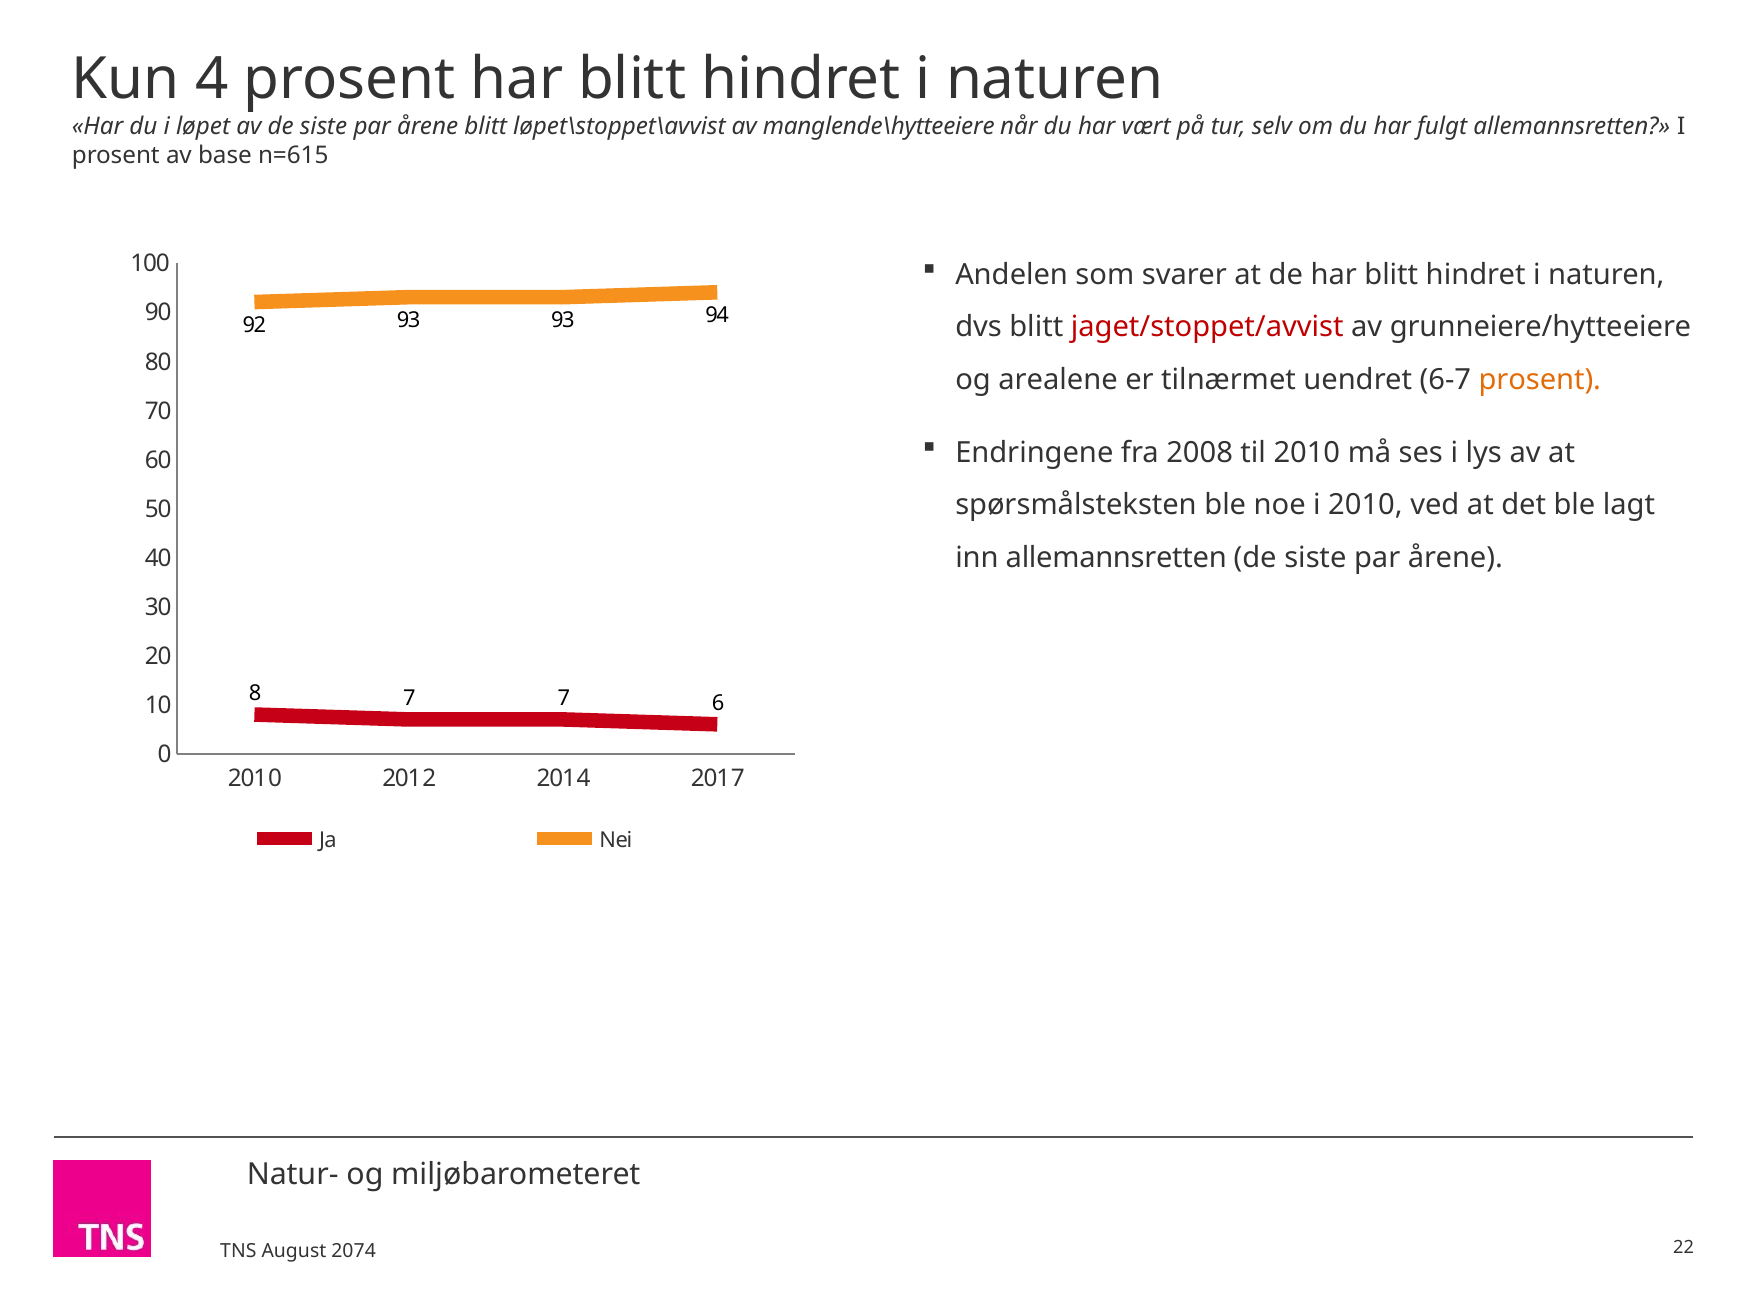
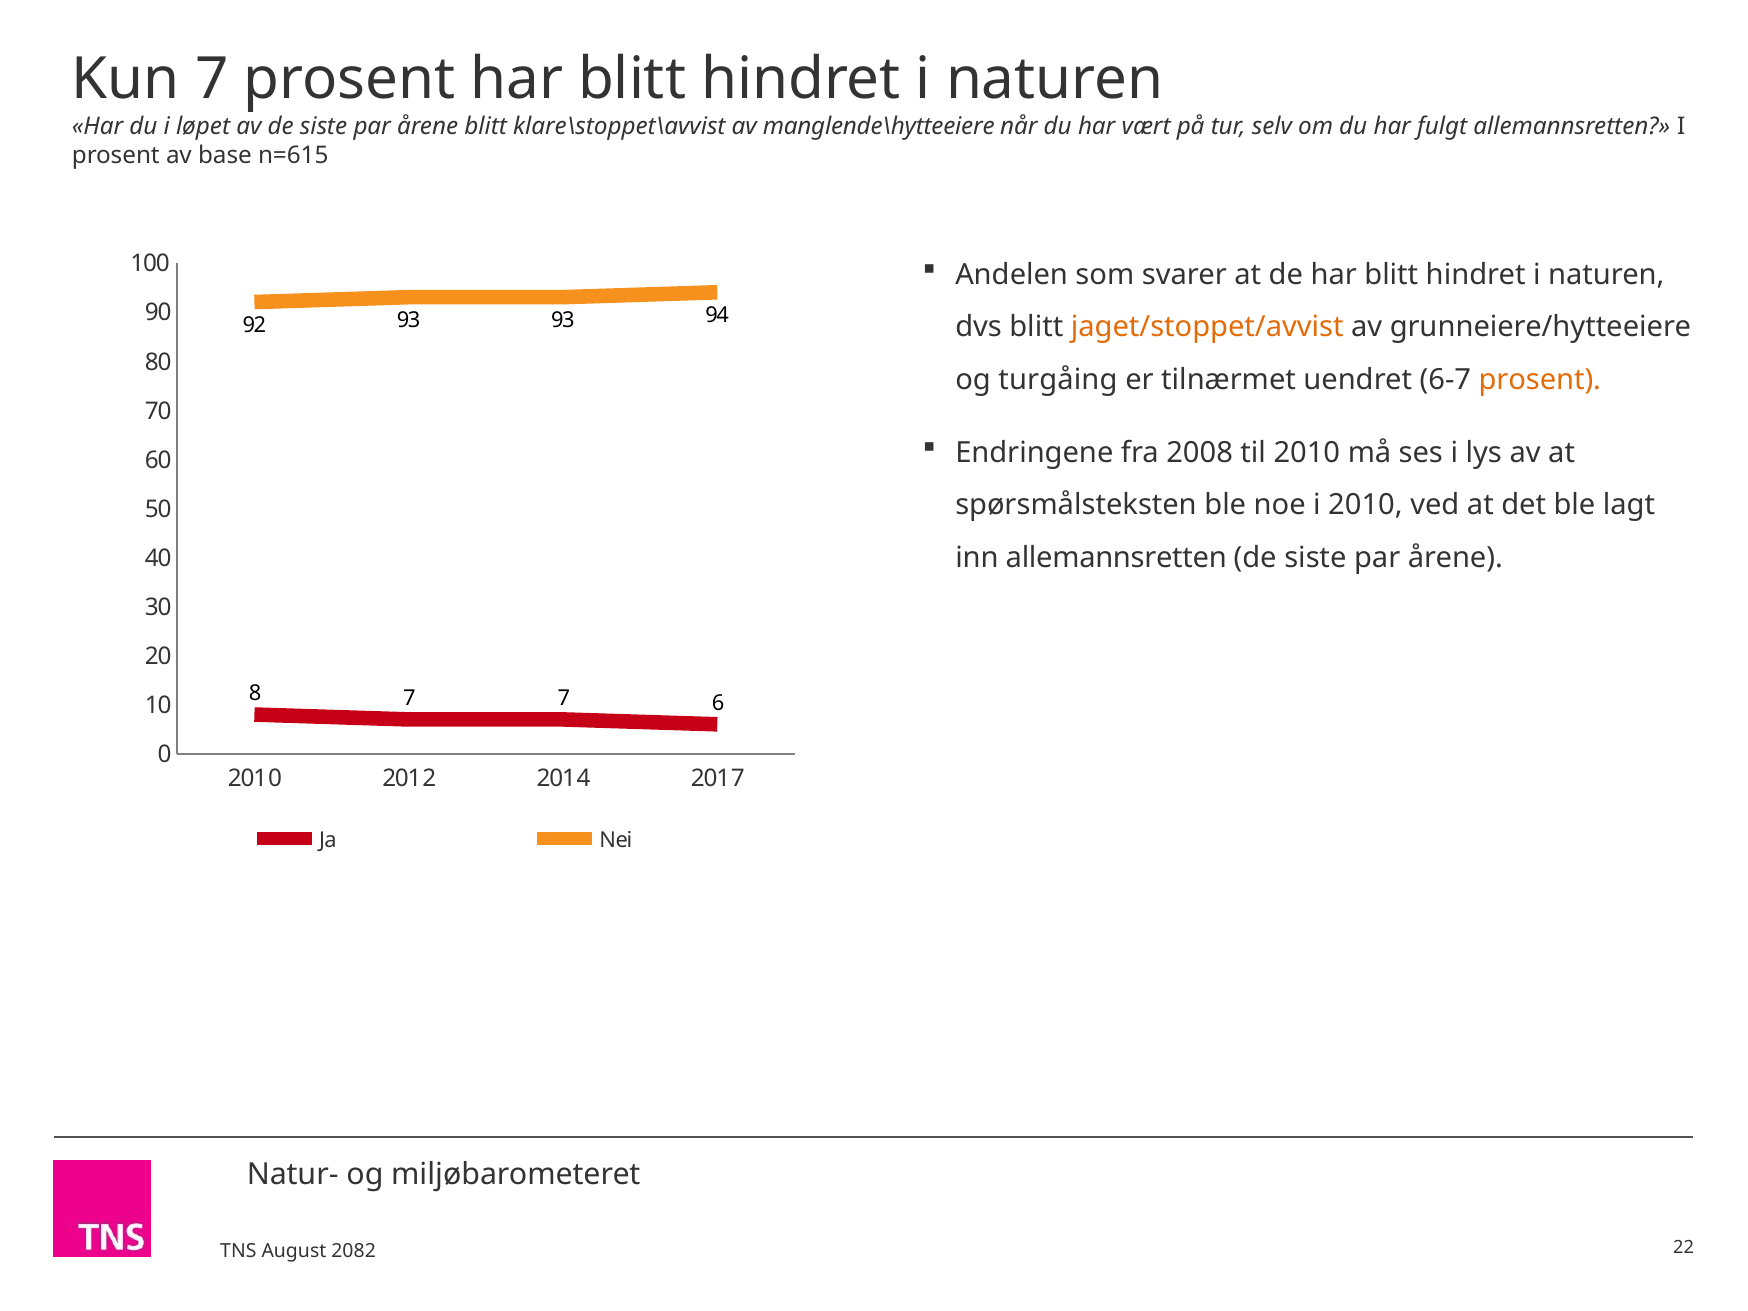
Kun 4: 4 -> 7 (212, 79)
løpet\stoppet\avvist: løpet\stoppet\avvist -> klare\stoppet\avvist (619, 126)
jaget/stoppet/avvist colour: red -> orange (1207, 327)
arealene: arealene -> turgåing (1058, 380)
2074: 2074 -> 2082 (354, 1251)
